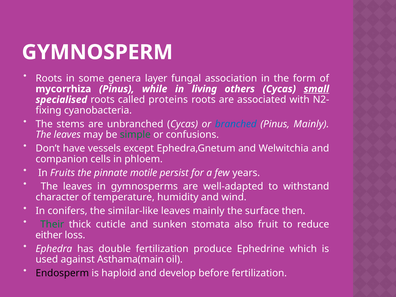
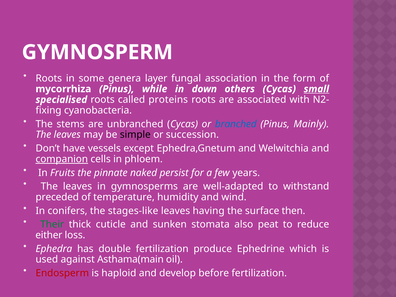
living: living -> down (204, 89)
simple colour: green -> black (135, 135)
confusions: confusions -> succession (192, 135)
companion underline: none -> present (62, 159)
motile: motile -> naked (144, 173)
character: character -> preceded (57, 197)
similar-like: similar-like -> stages-like (133, 211)
leaves mainly: mainly -> having (209, 211)
fruit: fruit -> peat (268, 224)
Endosperm colour: black -> red (62, 273)
